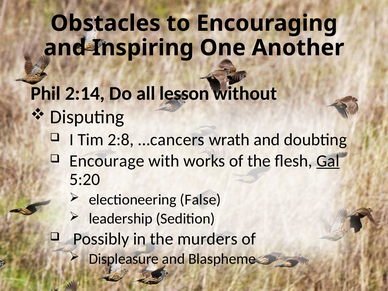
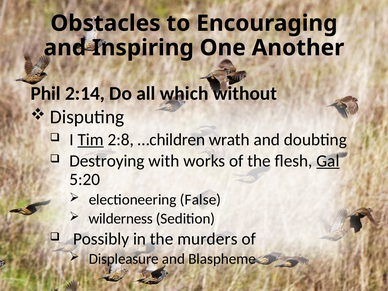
lesson: lesson -> which (184, 93)
Tim underline: none -> present (91, 140)
…cancers: …cancers -> …children (171, 140)
Encourage: Encourage -> Destroying (107, 161)
leadership: leadership -> wilderness (121, 219)
